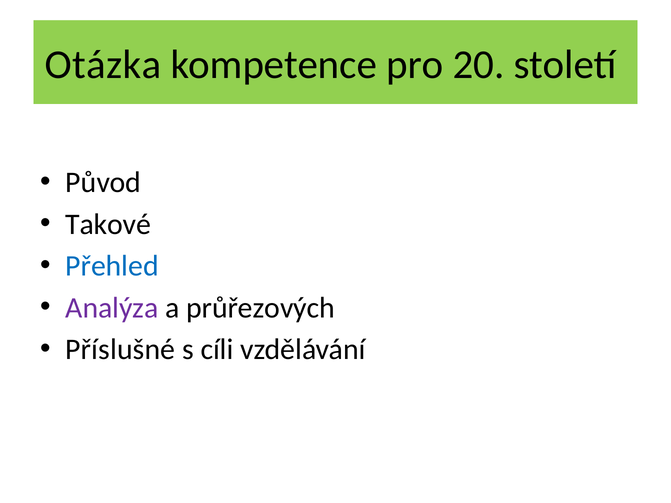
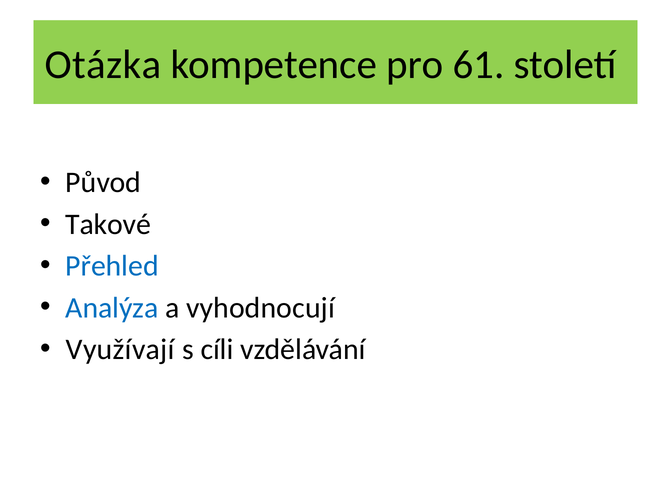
20: 20 -> 61 (478, 65)
Analýza colour: purple -> blue (112, 308)
průřezových: průřezových -> vyhodnocují (261, 308)
Příslušné: Příslušné -> Využívají (120, 350)
